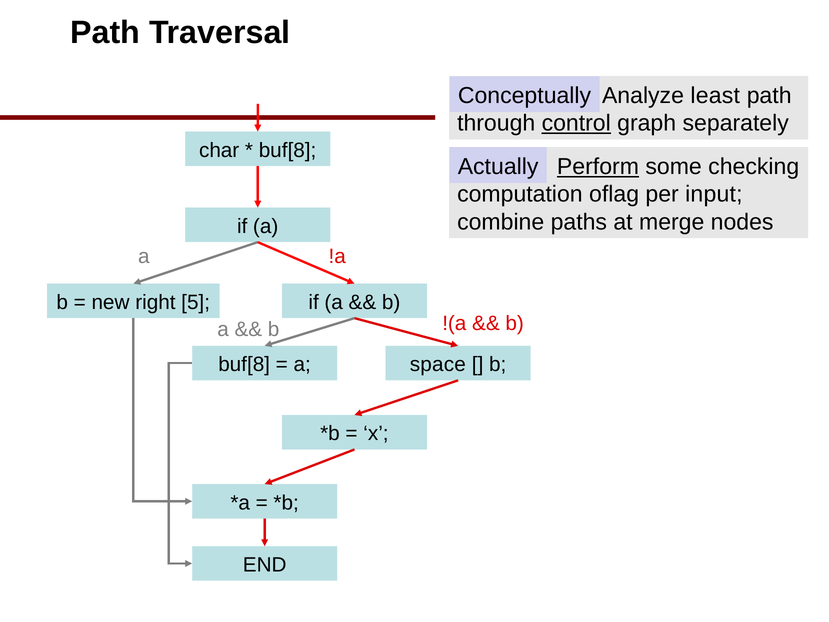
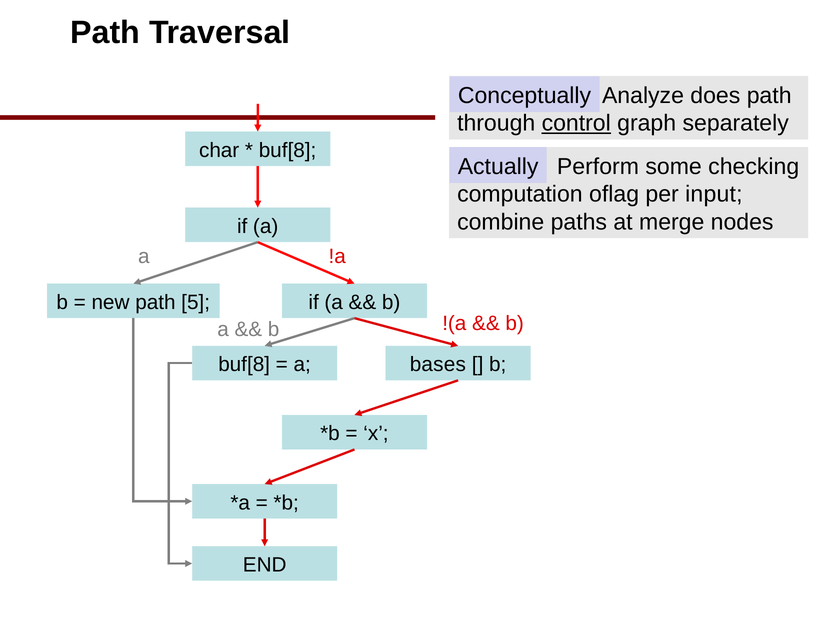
least: least -> does (715, 95)
Perform underline: present -> none (598, 167)
new right: right -> path (155, 302)
space: space -> bases (438, 364)
